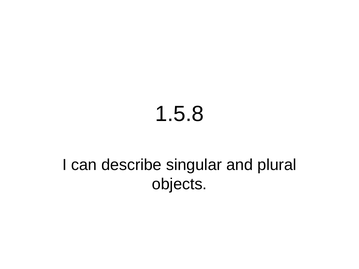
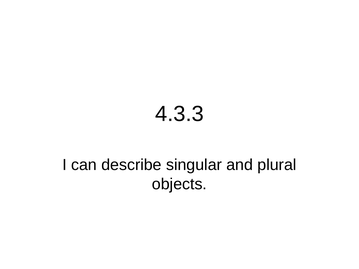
1.5.8: 1.5.8 -> 4.3.3 (179, 114)
